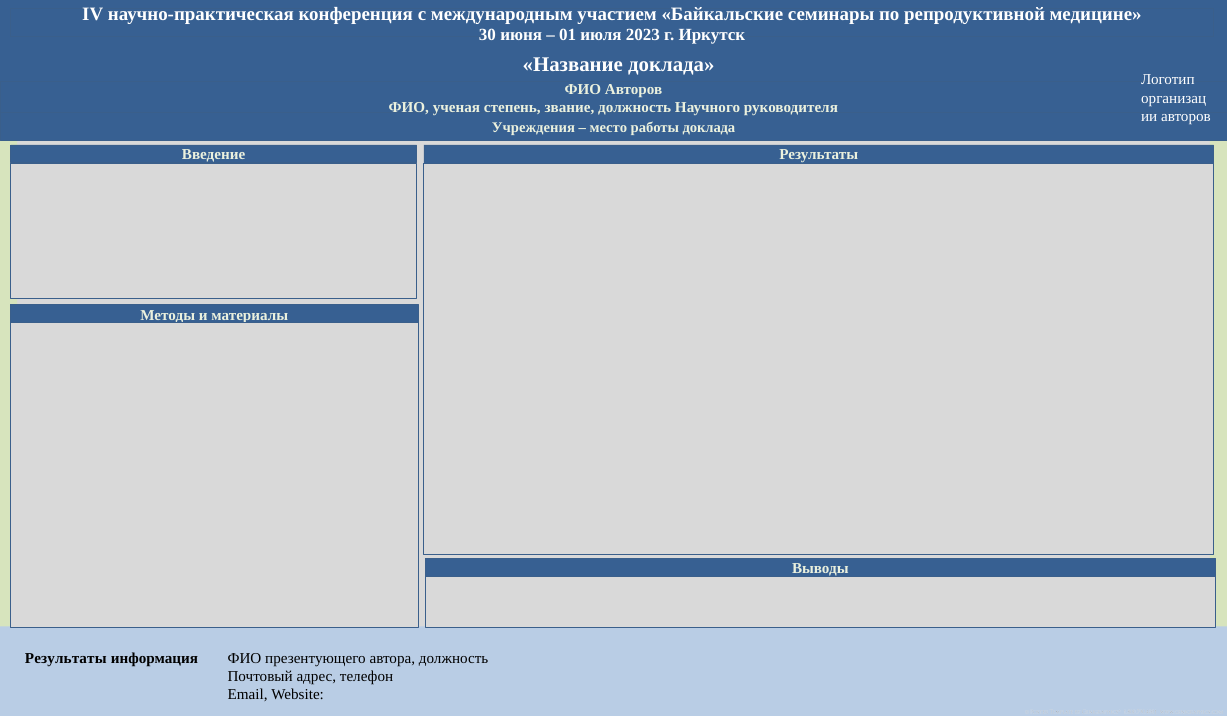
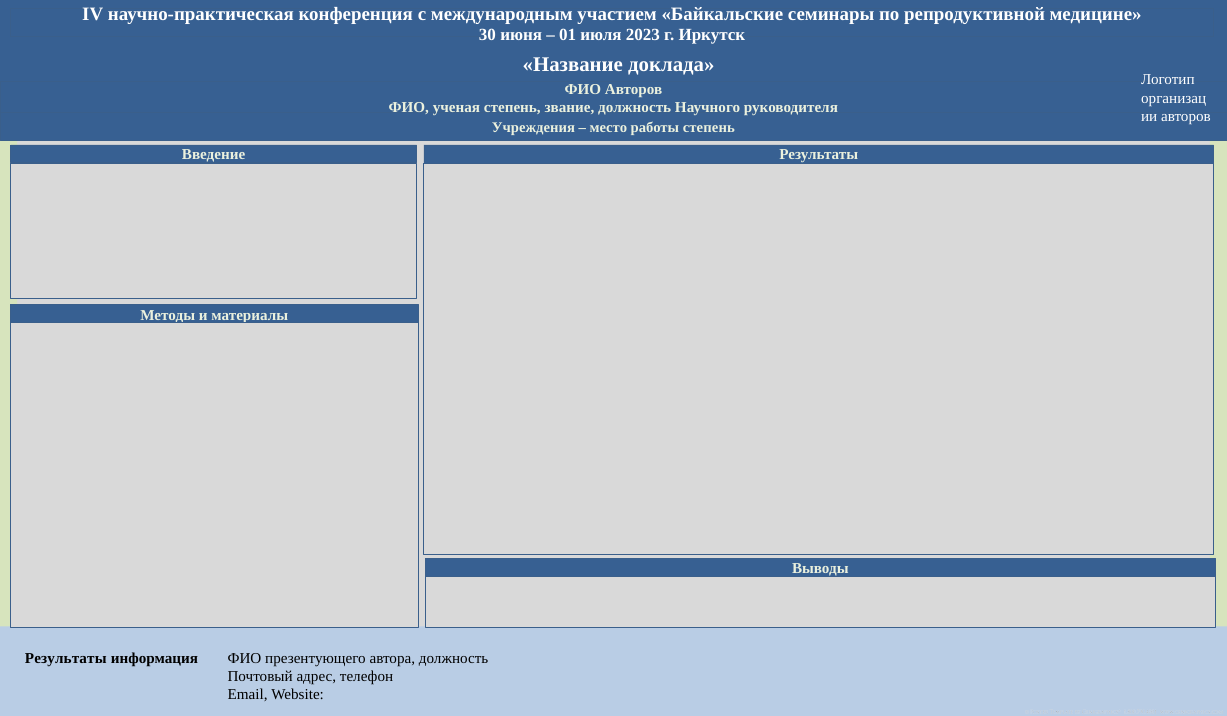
работы доклада: доклада -> степень (709, 128)
